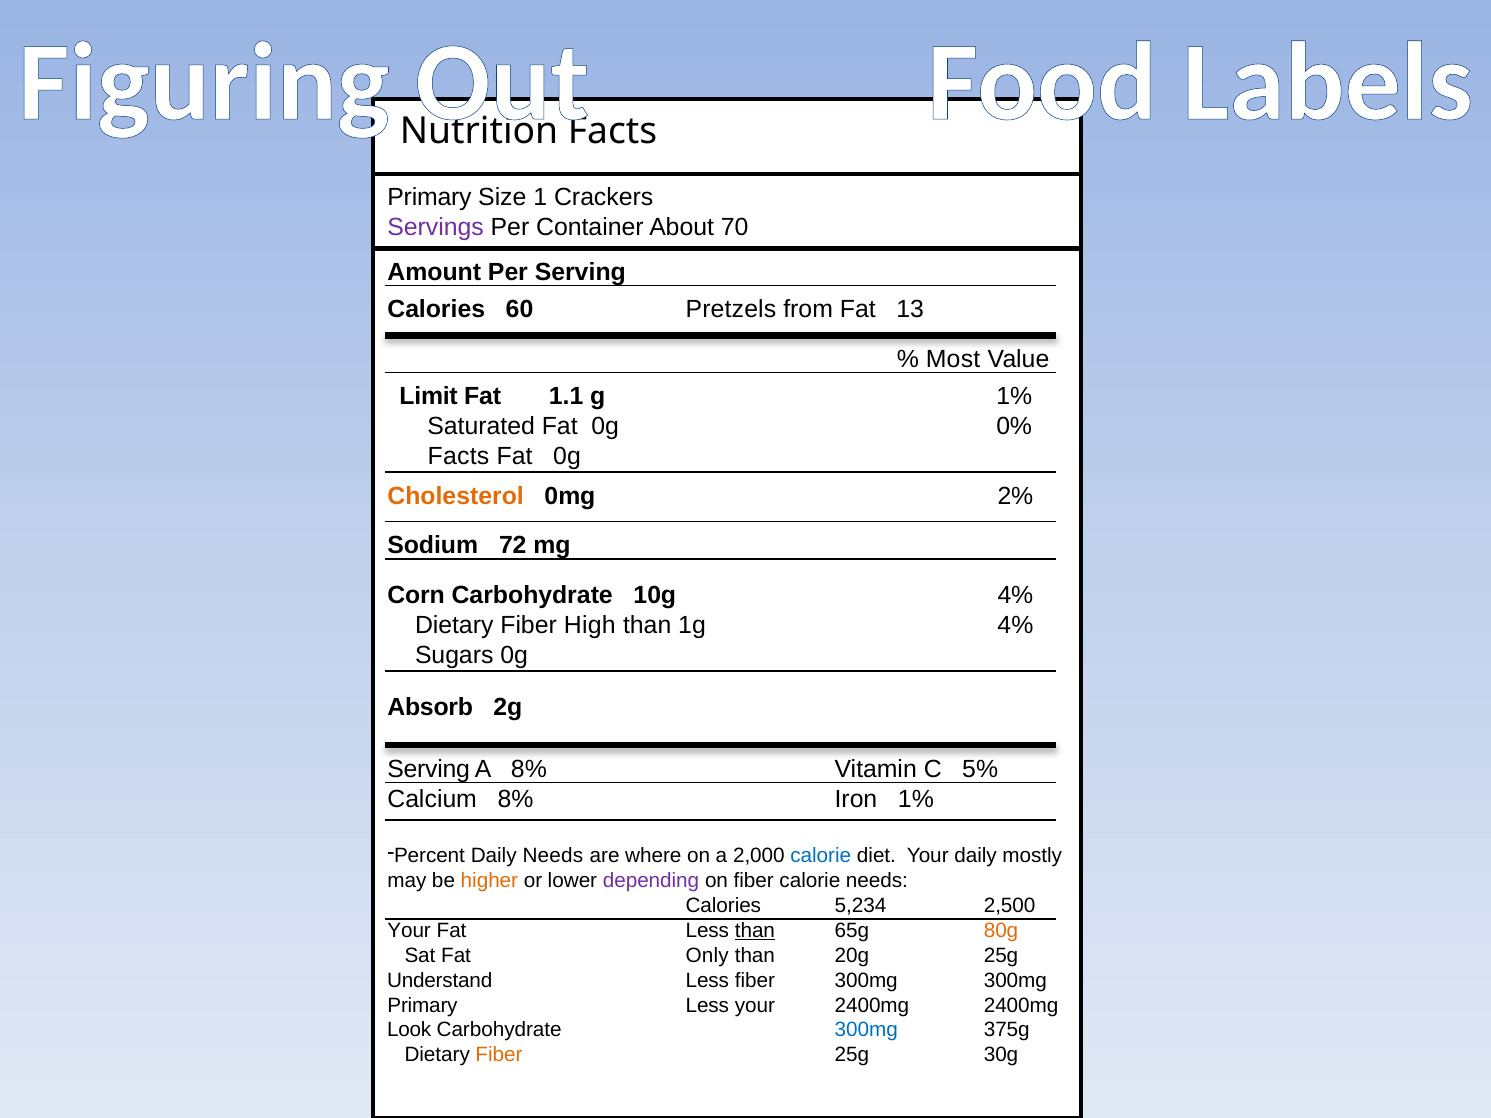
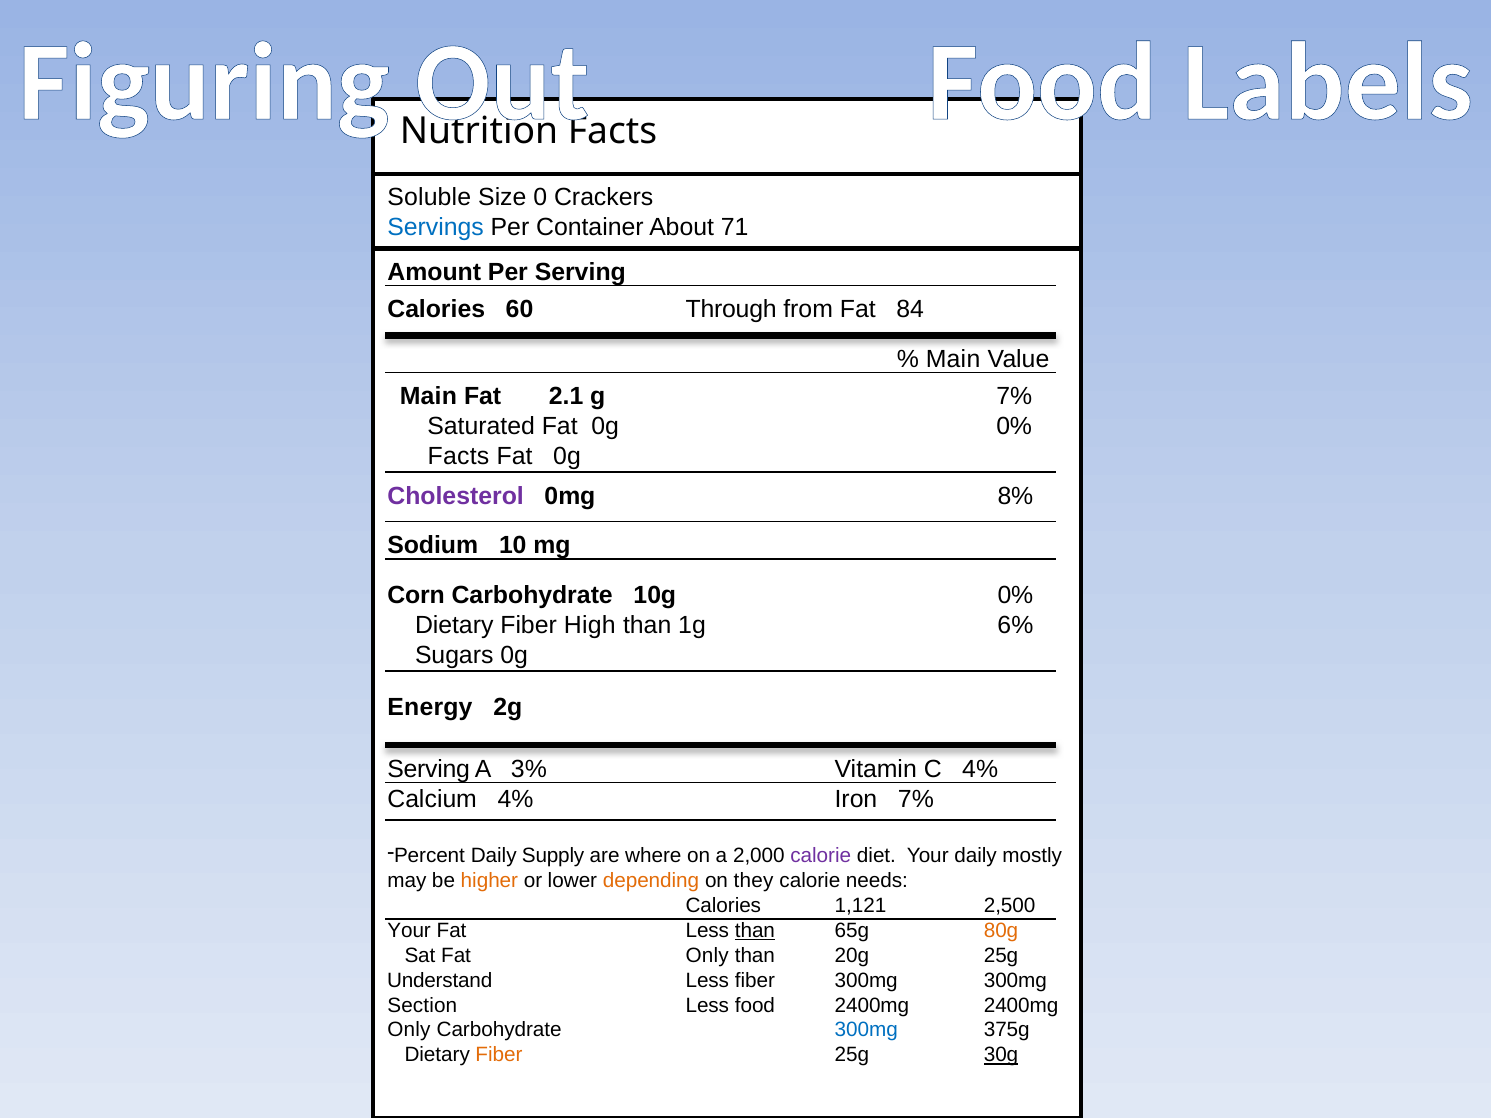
Primary: Primary -> Soluble (429, 198)
1: 1 -> 0 (540, 198)
Servings colour: purple -> blue (436, 228)
70: 70 -> 71 (735, 228)
Pretzels: Pretzels -> Through (731, 310)
13: 13 -> 84 (910, 310)
Most: Most -> Main (953, 359)
Limit: Limit -> Main (428, 397)
1.1: 1.1 -> 2.1 (566, 397)
g 1%: 1% -> 7% (1014, 397)
Cholesterol colour: orange -> purple (456, 496)
2%: 2% -> 8% (1015, 496)
72: 72 -> 10 (513, 546)
10g 4%: 4% -> 0% (1015, 595)
1g 4%: 4% -> 6% (1015, 625)
Absorb: Absorb -> Energy (430, 707)
A 8%: 8% -> 3% (529, 769)
C 5%: 5% -> 4% (980, 769)
Calcium 8%: 8% -> 4% (516, 799)
Iron 1%: 1% -> 7% (916, 799)
Daily Needs: Needs -> Supply (553, 856)
calorie colour: blue -> purple (821, 856)
depending colour: purple -> orange (651, 881)
on fiber: fiber -> they (754, 881)
5,234: 5,234 -> 1,121 (861, 906)
Primary: Primary -> Section (422, 1005)
Less your: your -> food (755, 1005)
Look: Look -> Only (409, 1030)
30g underline: none -> present (1001, 1055)
